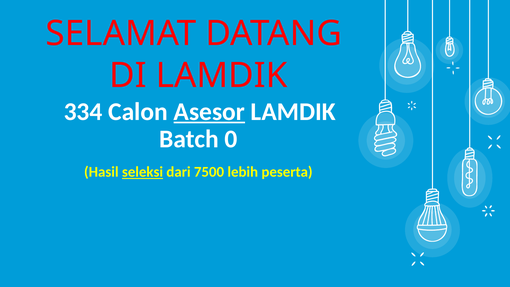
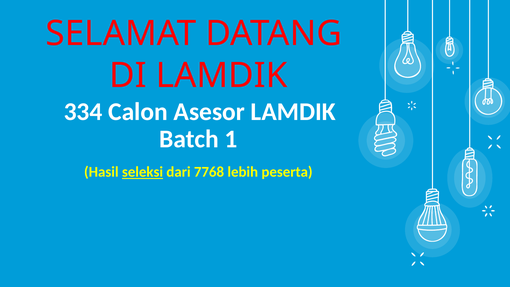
Asesor underline: present -> none (209, 112)
0: 0 -> 1 (231, 139)
7500: 7500 -> 7768 (209, 172)
